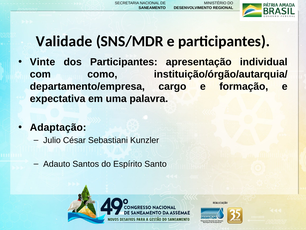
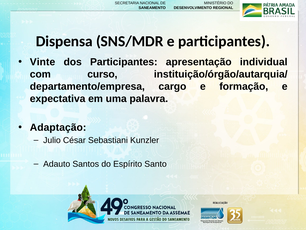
Validade: Validade -> Dispensa (64, 41)
como: como -> curso (102, 74)
